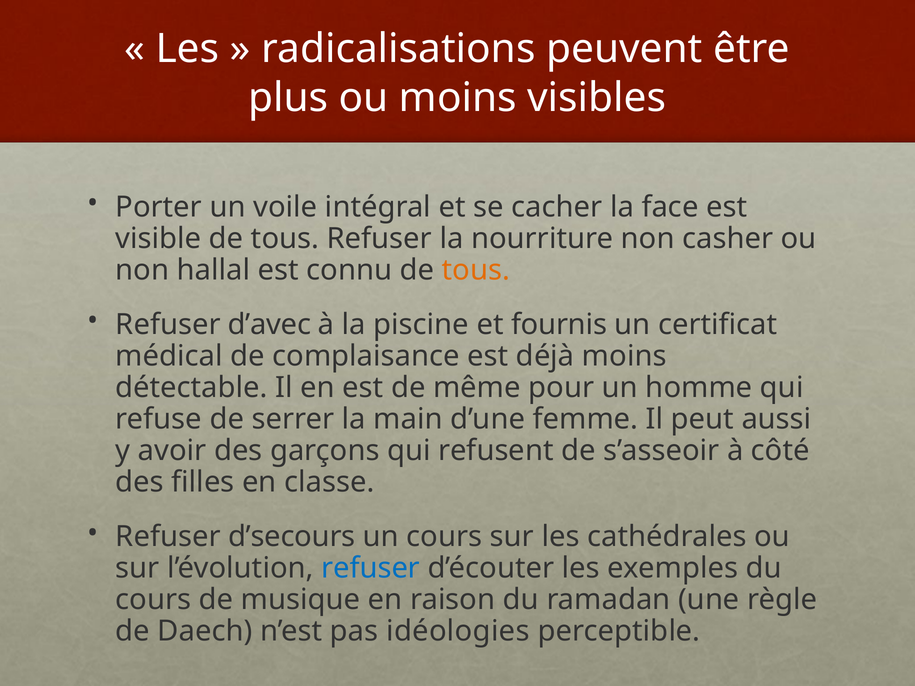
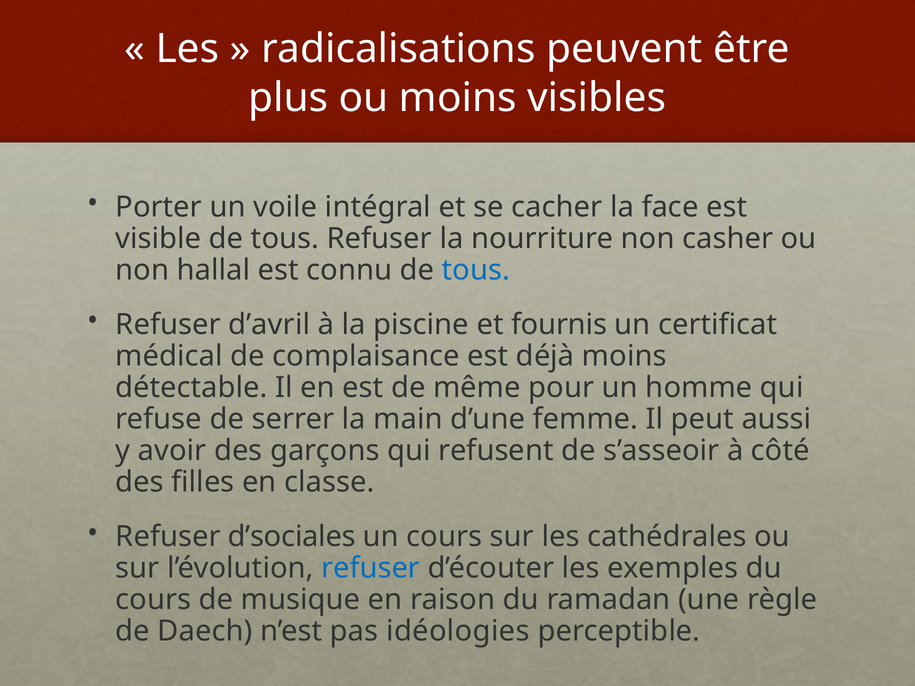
tous colour: orange -> blue (476, 270)
d’avec: d’avec -> d’avril (269, 325)
d’secours: d’secours -> d’sociales (292, 537)
